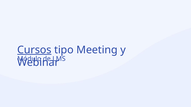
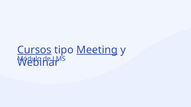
Meeting underline: none -> present (97, 50)
